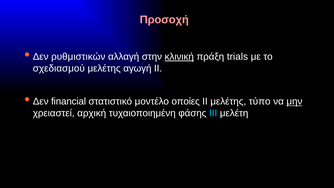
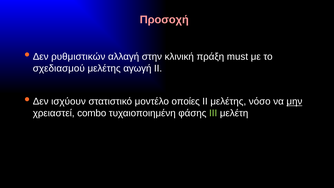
κλινική underline: present -> none (179, 57)
trials: trials -> must (237, 57)
financial: financial -> ισχύουν (68, 101)
τύπο: τύπο -> νόσο (260, 101)
αρχική: αρχική -> combo (92, 113)
ΙΙΙ colour: light blue -> light green (213, 113)
